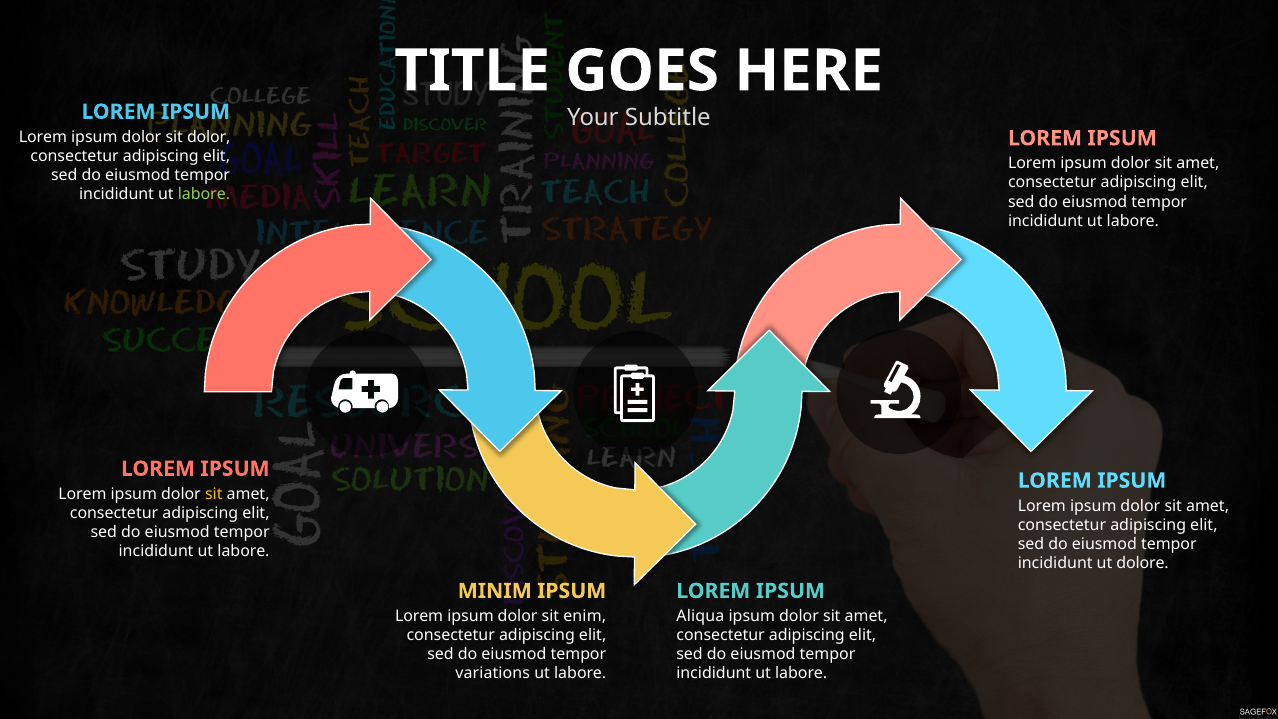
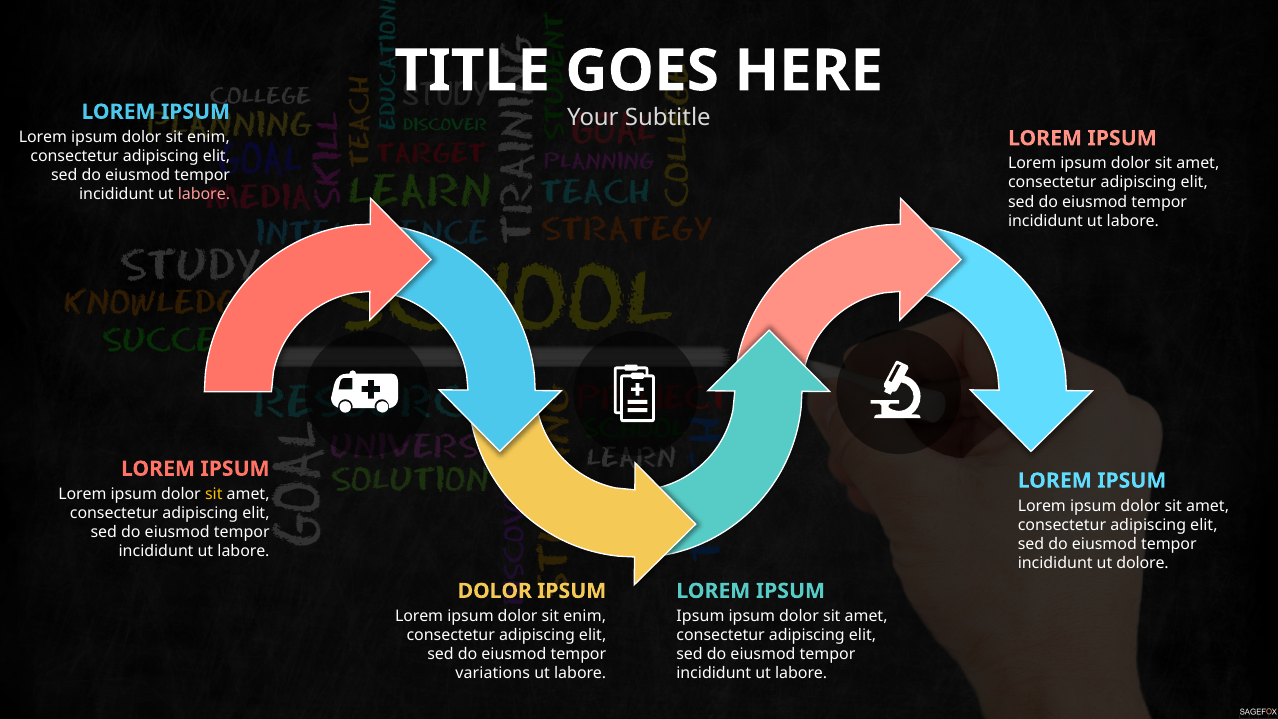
dolor: dolor -> enim (209, 137)
labore colour: light green -> pink (204, 194)
MINIM: MINIM -> DOLOR (495, 591)
Aliqua: Aliqua -> Ipsum (700, 616)
